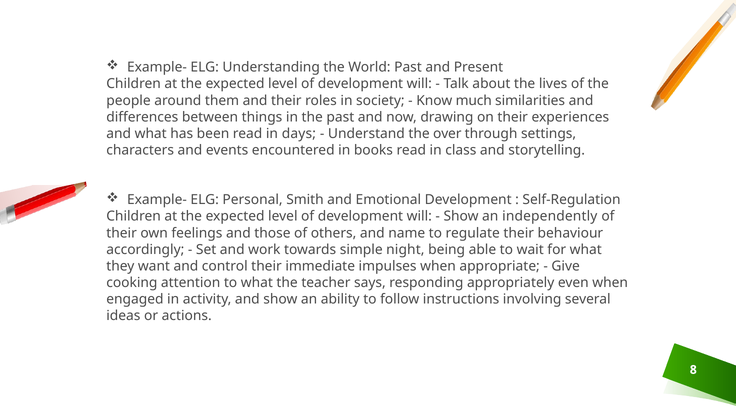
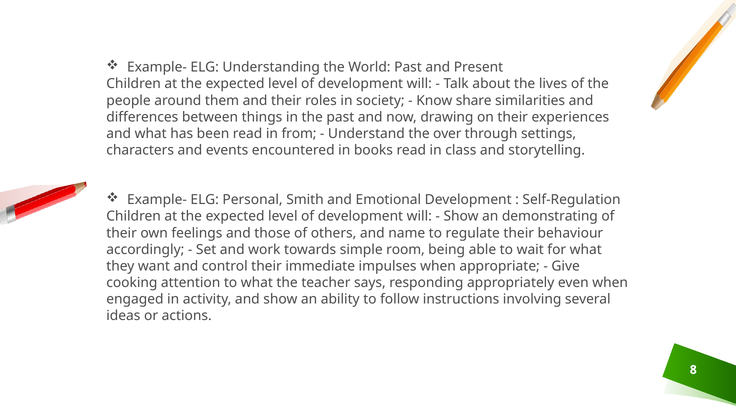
much: much -> share (474, 100)
days: days -> from (299, 134)
independently: independently -> demonstrating (550, 216)
night: night -> room (405, 250)
